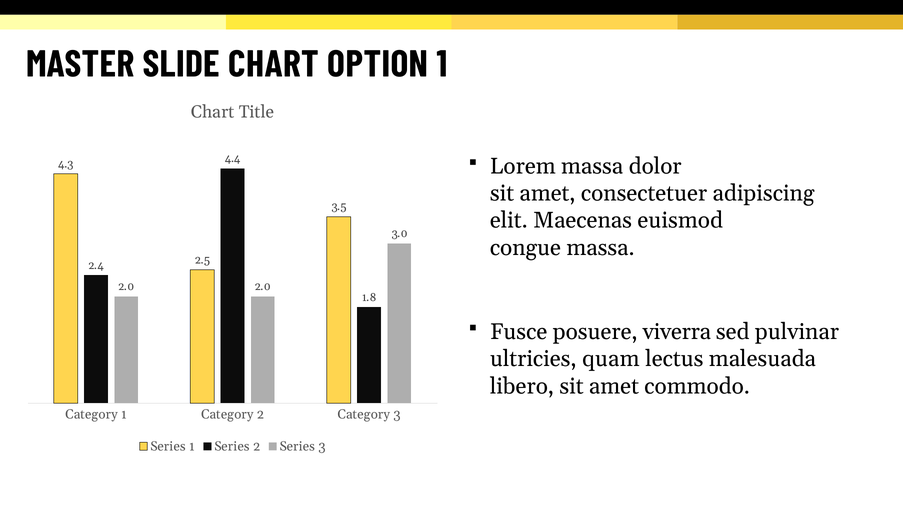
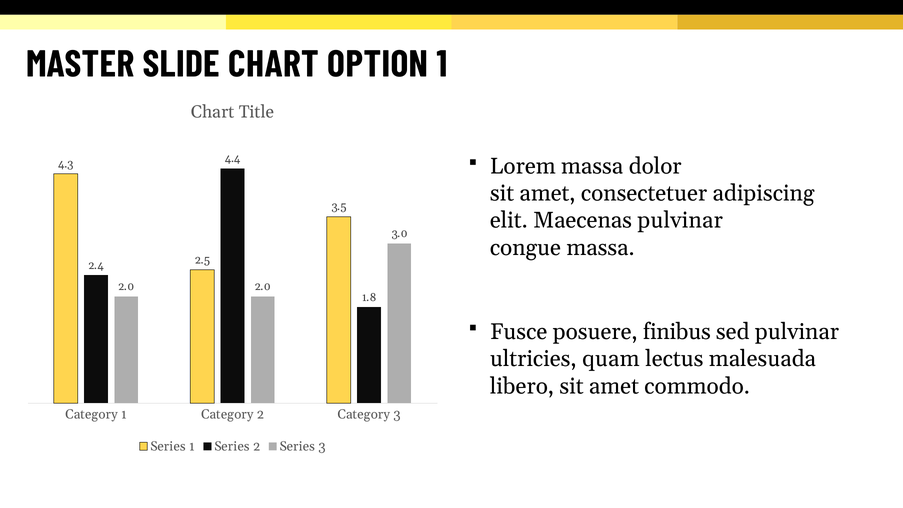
Maecenas euismod: euismod -> pulvinar (680, 221)
viverra: viverra -> finibus (677, 332)
